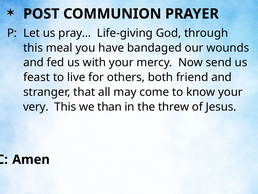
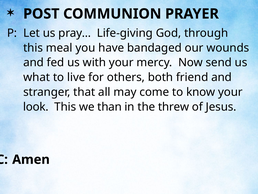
feast: feast -> what (37, 77)
very: very -> look (36, 107)
